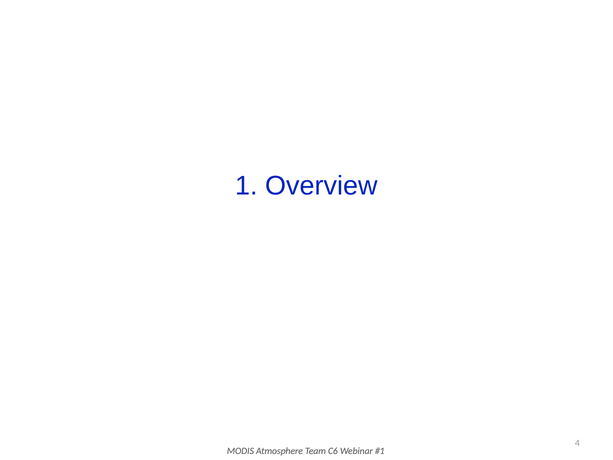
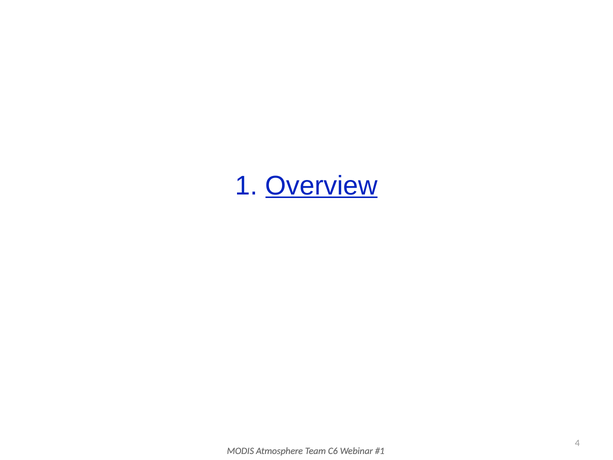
Overview underline: none -> present (321, 186)
